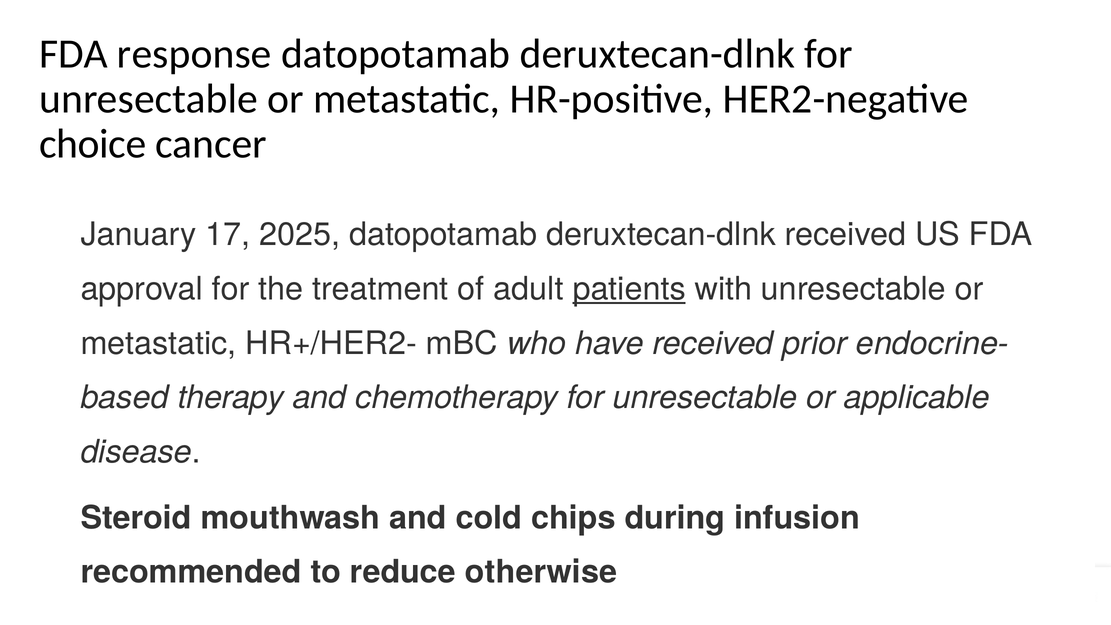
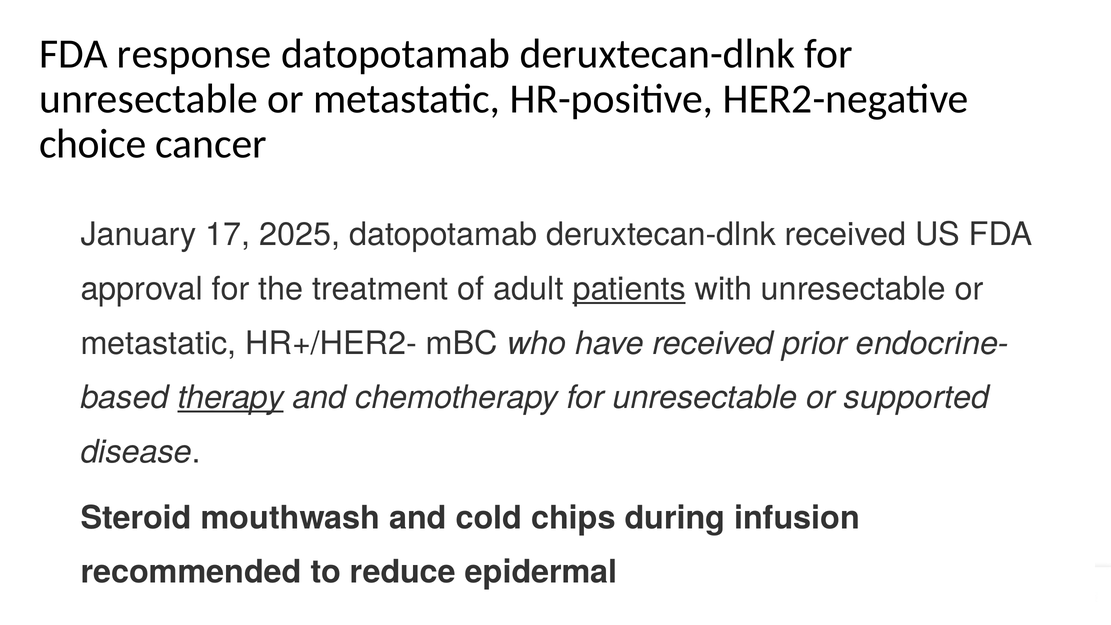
therapy underline: none -> present (231, 398)
applicable: applicable -> supported (917, 398)
otherwise: otherwise -> epidermal (541, 572)
